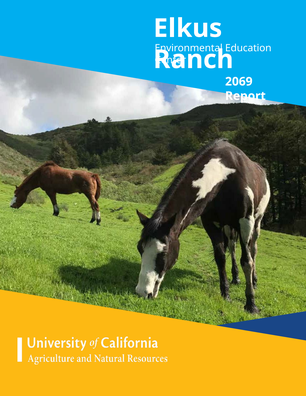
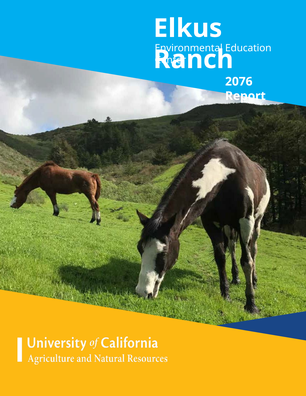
2069: 2069 -> 2076 (239, 82)
